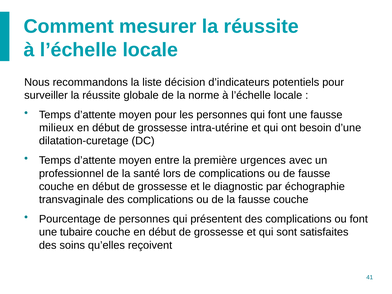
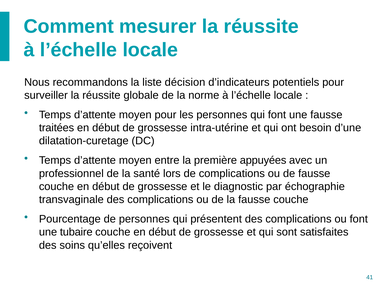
milieux: milieux -> traitées (57, 128)
urgences: urgences -> appuyées (263, 160)
